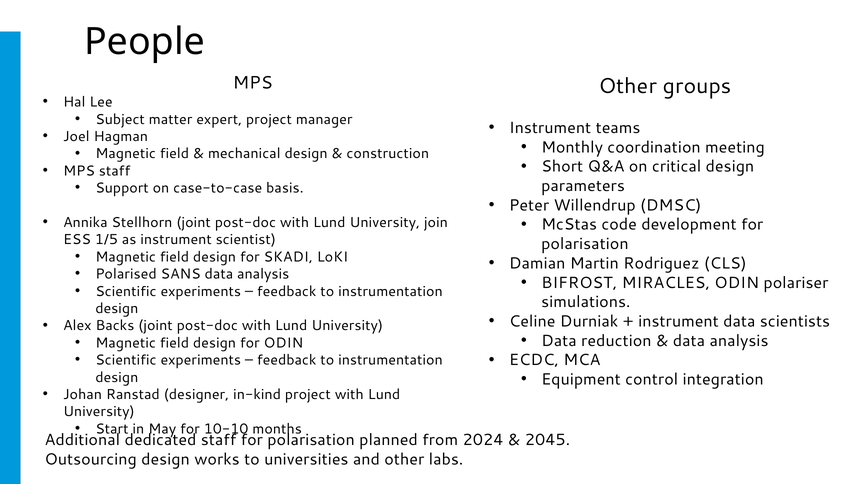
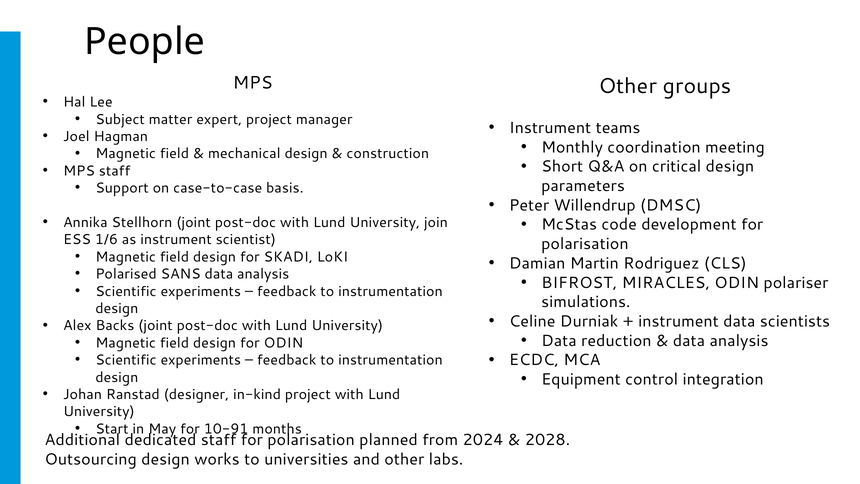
1/5: 1/5 -> 1/6 (106, 240)
10-10: 10-10 -> 10-91 (226, 429)
2045: 2045 -> 2028 (547, 440)
